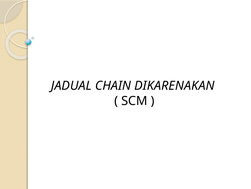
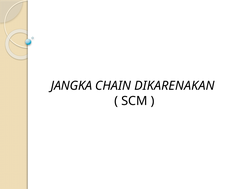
JADUAL: JADUAL -> JANGKA (71, 85)
